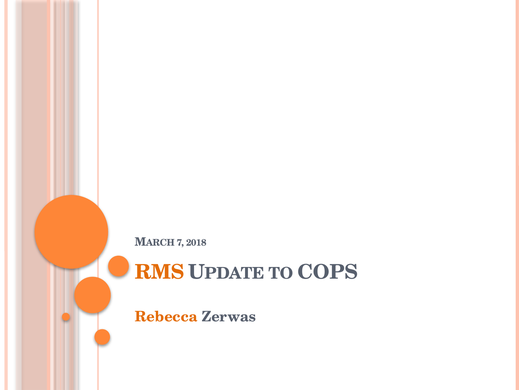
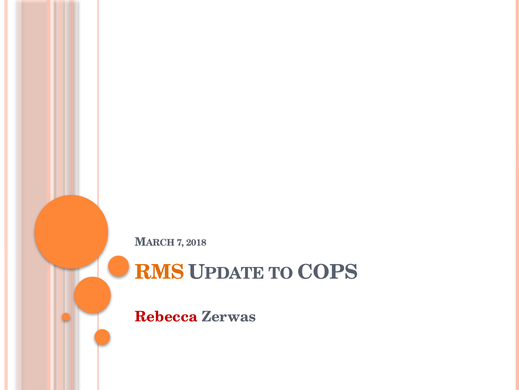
Rebecca colour: orange -> red (166, 316)
